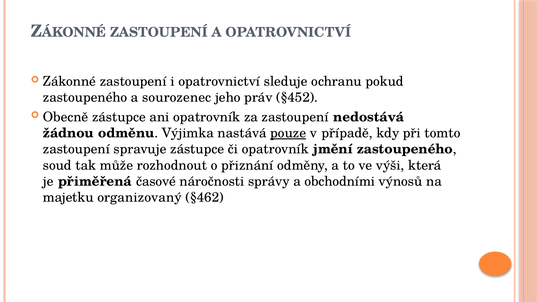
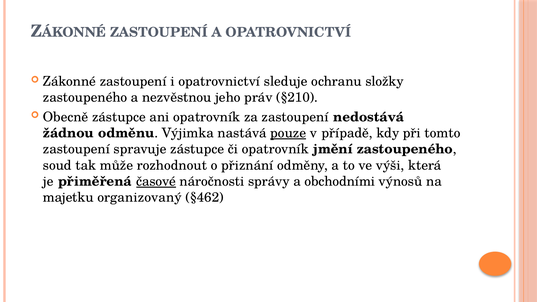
pokud: pokud -> složky (385, 81)
sourozenec: sourozenec -> nezvěstnou (177, 98)
§452: §452 -> §210 (297, 98)
časové underline: none -> present (156, 181)
